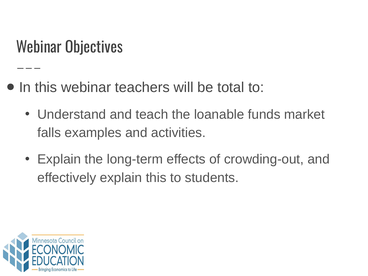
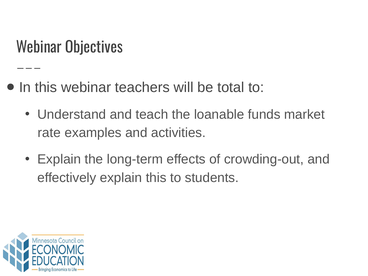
falls: falls -> rate (49, 133)
